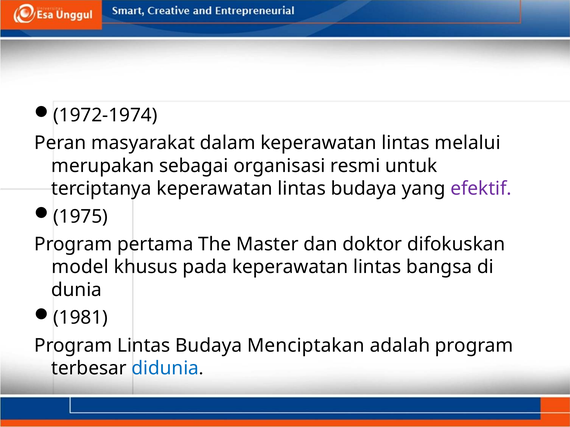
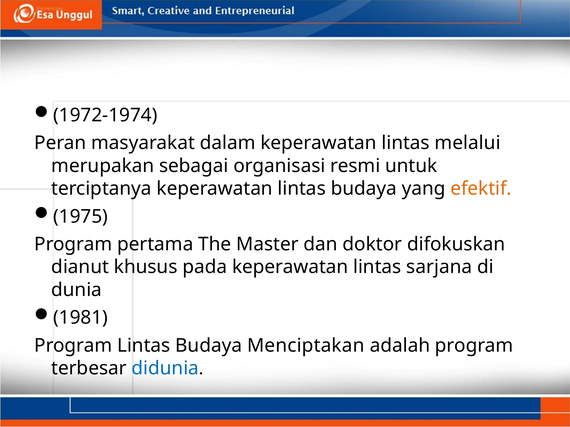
efektif colour: purple -> orange (481, 189)
model: model -> dianut (80, 267)
bangsa: bangsa -> sarjana (439, 267)
